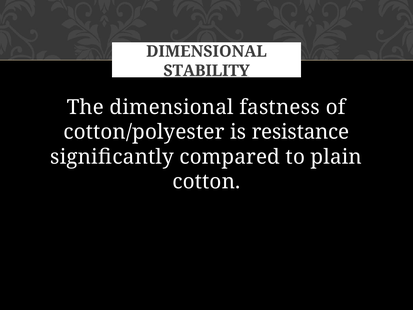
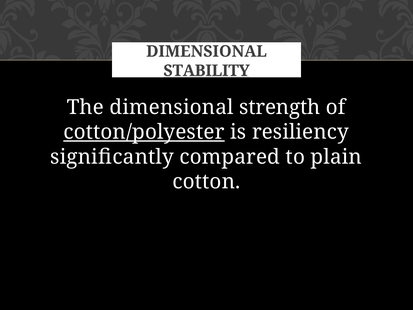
fastness: fastness -> strength (280, 107)
cotton/polyester underline: none -> present (144, 132)
resistance: resistance -> resiliency (300, 132)
